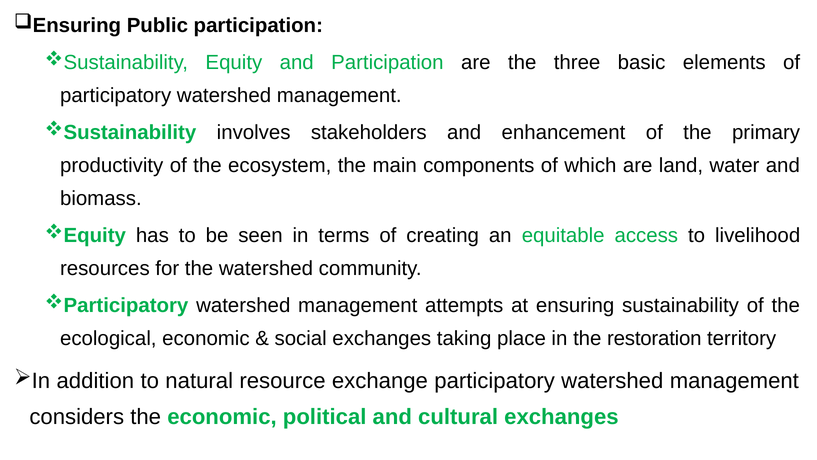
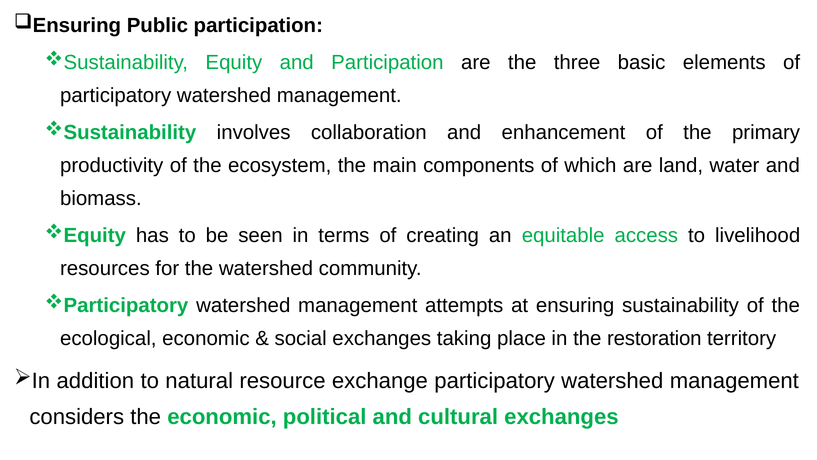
stakeholders: stakeholders -> collaboration (369, 132)
